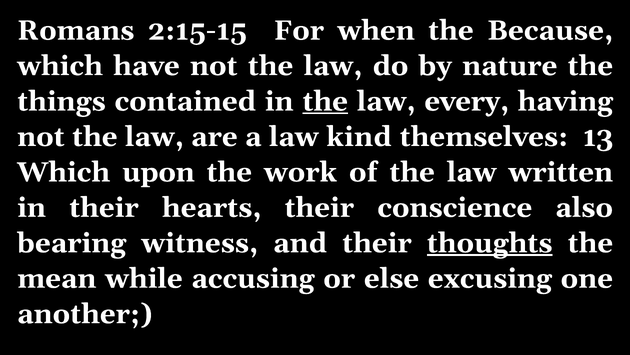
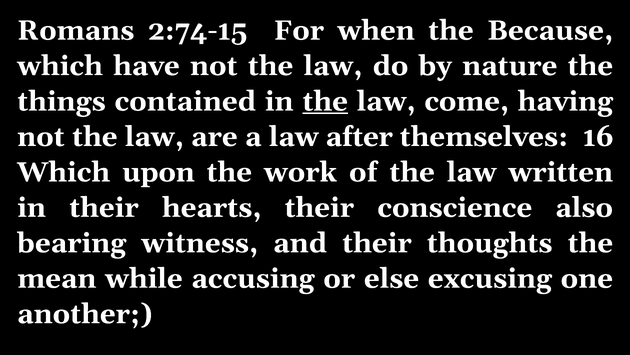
2:15-15: 2:15-15 -> 2:74-15 (197, 30)
every: every -> come (467, 101)
kind: kind -> after (359, 137)
13: 13 -> 16 (598, 137)
thoughts underline: present -> none (490, 243)
